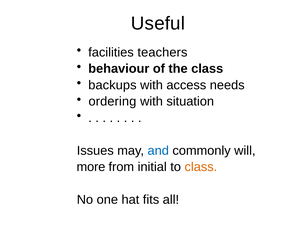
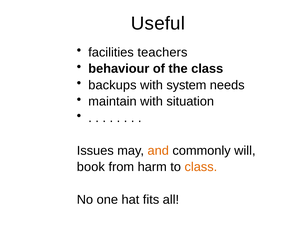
access: access -> system (186, 85)
ordering: ordering -> maintain (112, 102)
and colour: blue -> orange (158, 151)
more: more -> book (91, 167)
initial: initial -> harm (152, 167)
